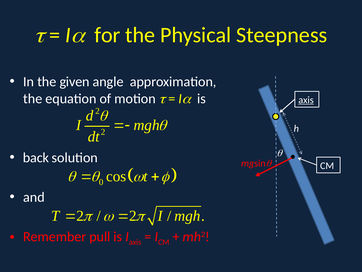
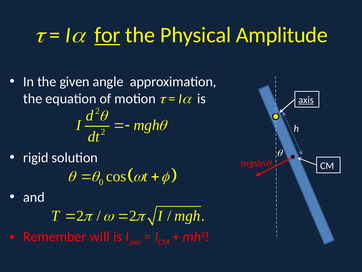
for underline: none -> present (107, 35)
Steepness: Steepness -> Amplitude (282, 35)
back: back -> rigid (36, 158)
pull: pull -> will (100, 236)
